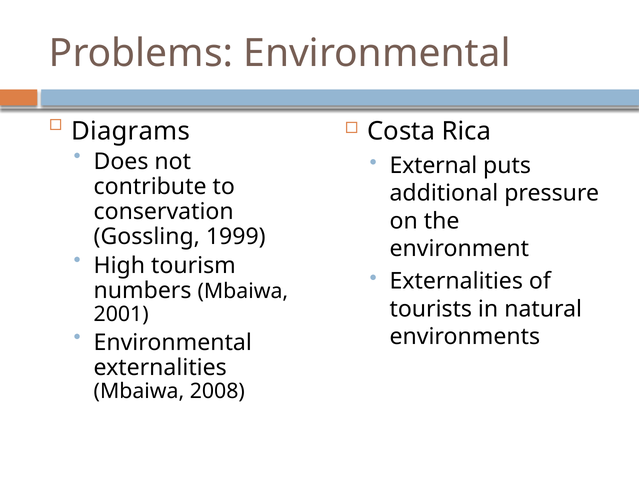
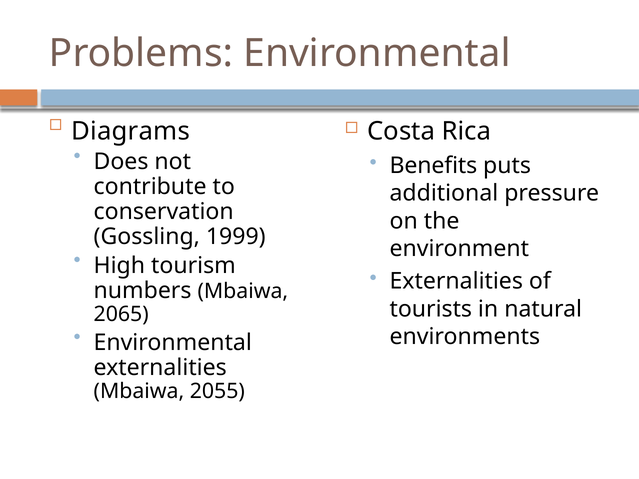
External: External -> Benefits (433, 166)
2001: 2001 -> 2065 (121, 314)
2008: 2008 -> 2055 (217, 392)
